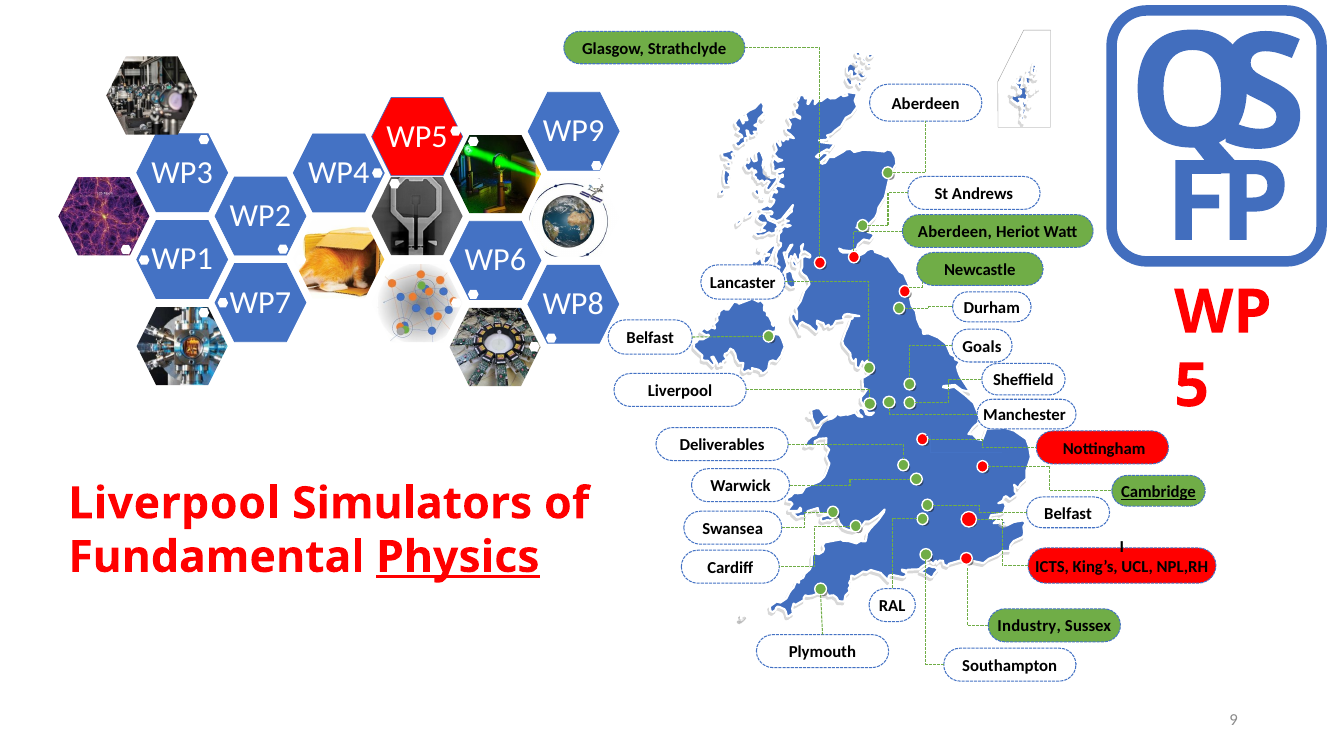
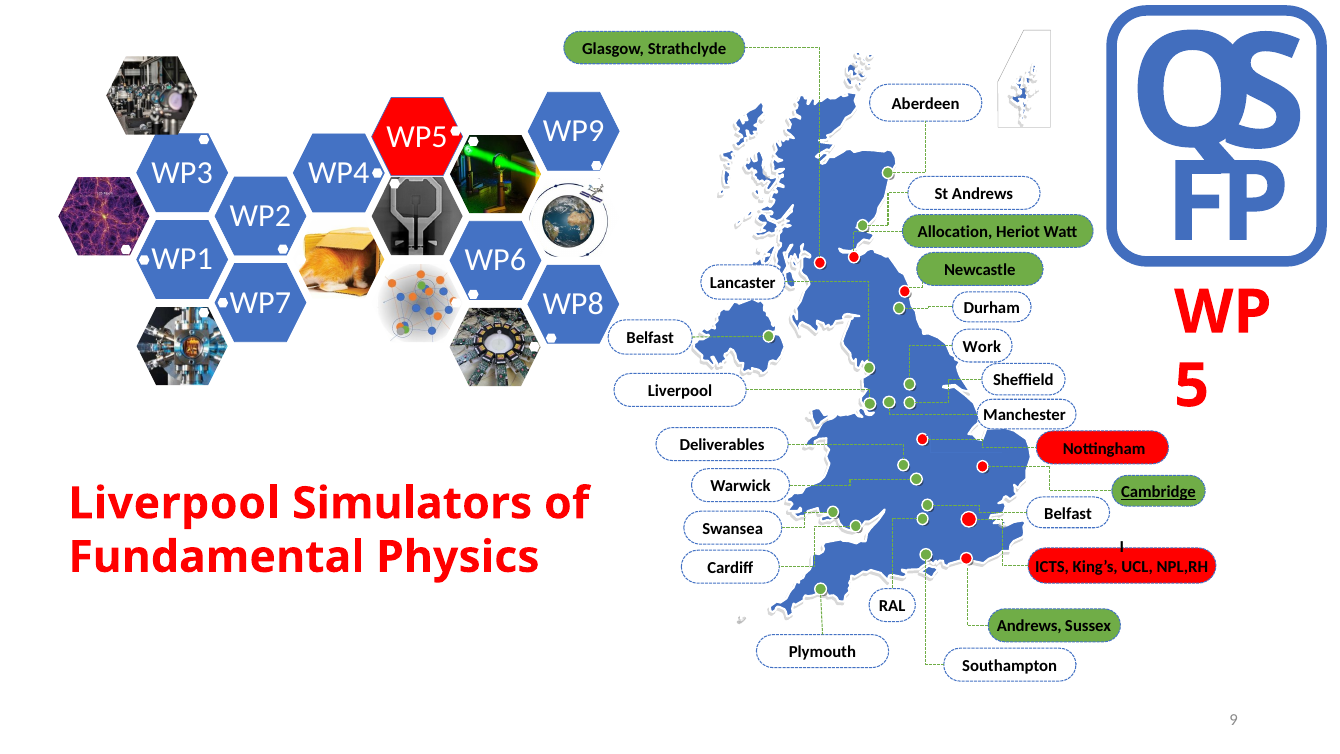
Aberdeen: Aberdeen -> Allocation (955, 232)
Goals: Goals -> Work (982, 347)
Physics underline: present -> none (458, 557)
Industry: Industry -> Andrews (1029, 626)
